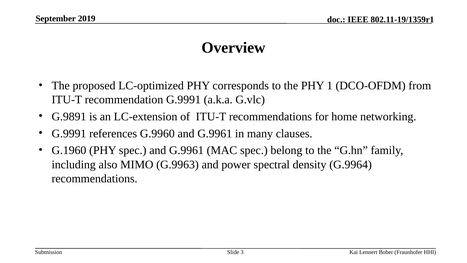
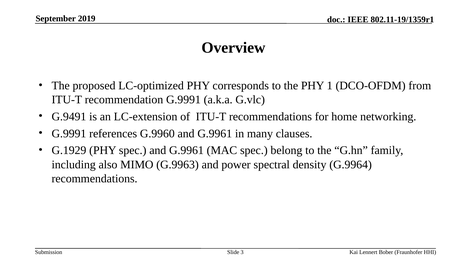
G.9891: G.9891 -> G.9491 (69, 116)
G.1960: G.1960 -> G.1929 (69, 150)
